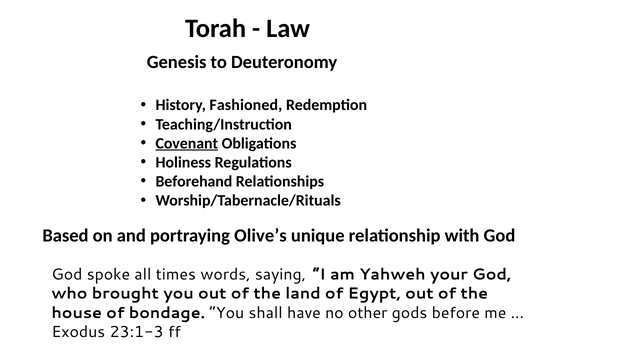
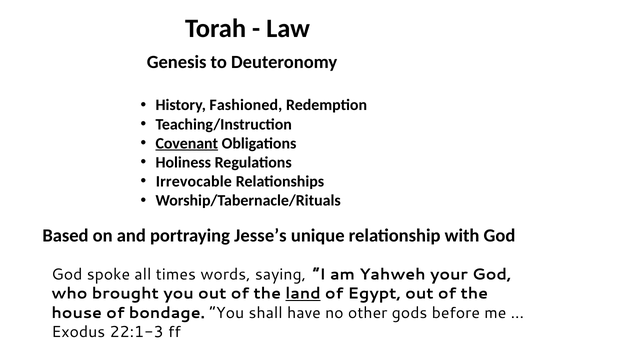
Beforehand: Beforehand -> Irrevocable (194, 181)
Olive’s: Olive’s -> Jesse’s (260, 235)
land underline: none -> present (303, 294)
23:1-3: 23:1-3 -> 22:1-3 (137, 332)
